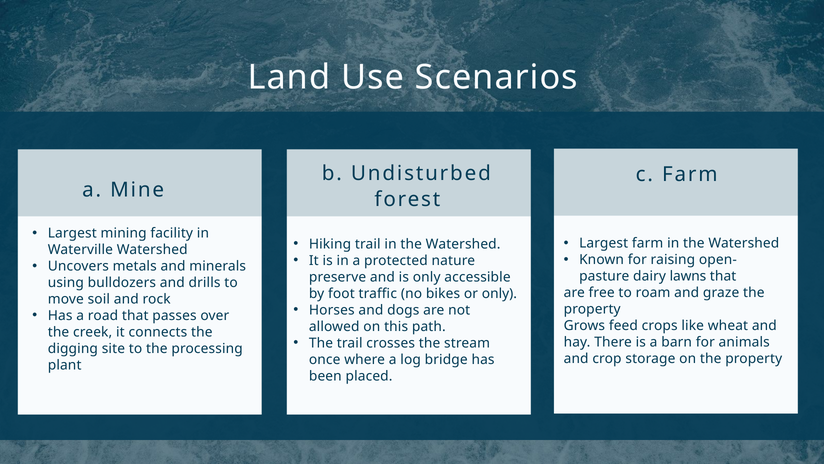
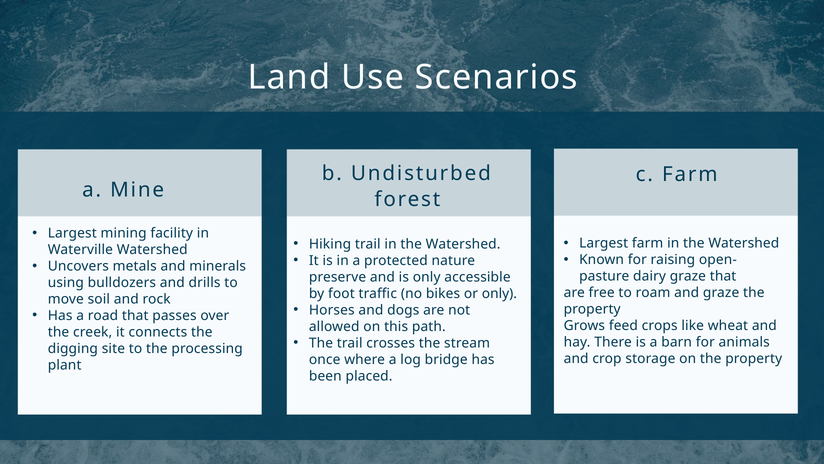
dairy lawns: lawns -> graze (688, 276)
